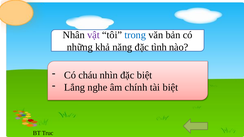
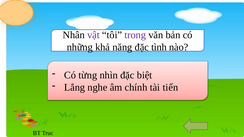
trong colour: blue -> purple (135, 35)
cháu: cháu -> từng (88, 75)
tài biệt: biệt -> tiến (170, 88)
